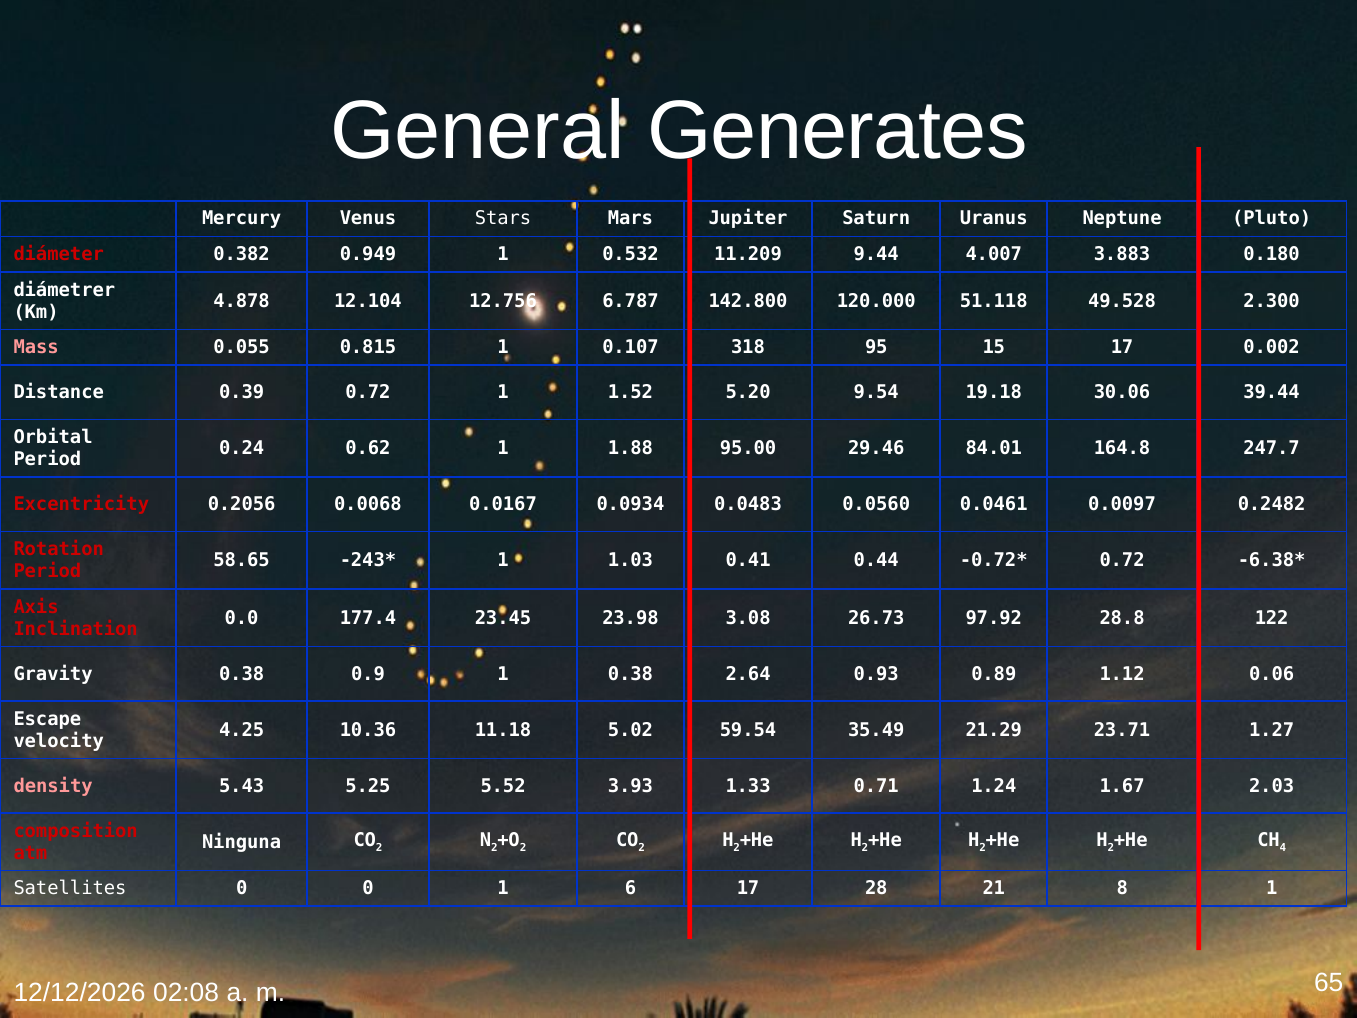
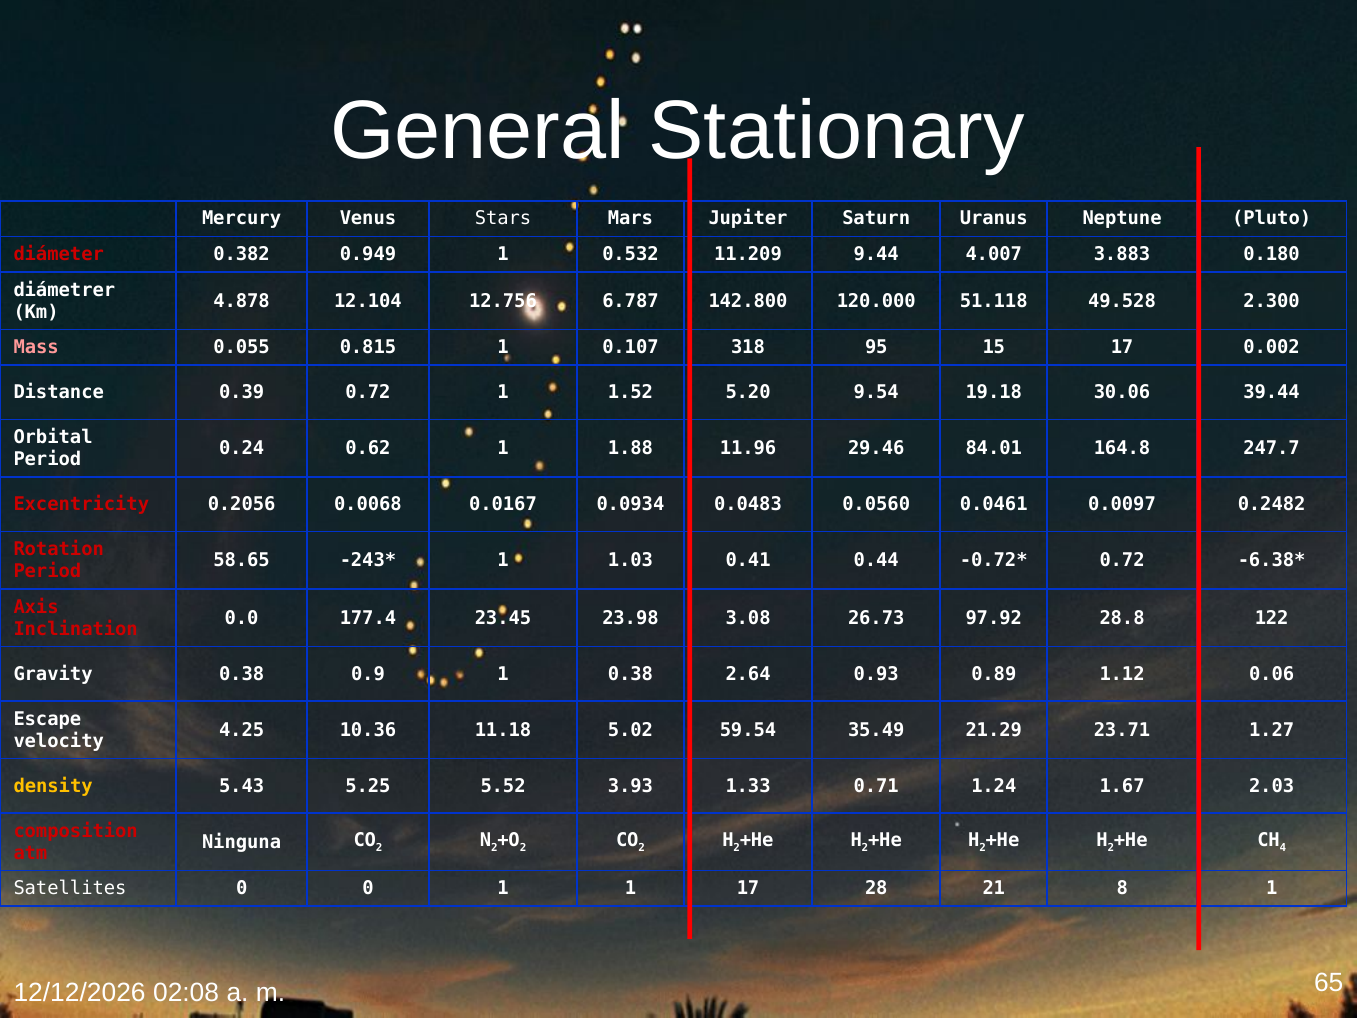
Generates: Generates -> Stationary (837, 131)
95.00: 95.00 -> 11.96 (748, 448)
density colour: pink -> yellow (53, 786)
1 6: 6 -> 1 (631, 888)
